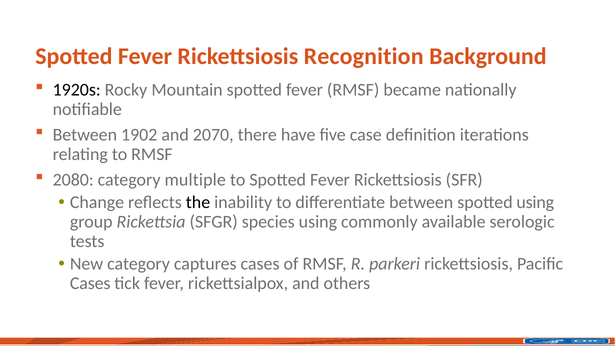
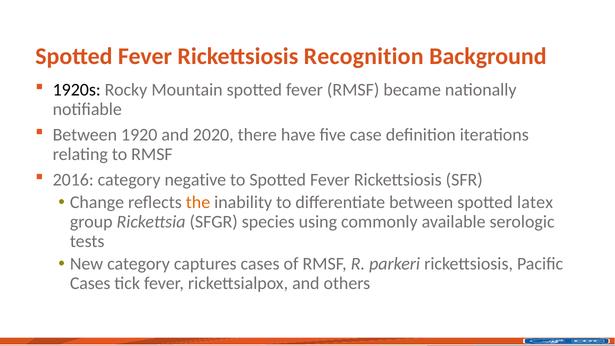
1902: 1902 -> 1920 (139, 135)
2070: 2070 -> 2020 (213, 135)
2080: 2080 -> 2016 (73, 180)
multiple: multiple -> negative (195, 180)
the colour: black -> orange (198, 203)
spotted using: using -> latex (535, 203)
